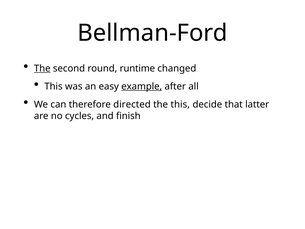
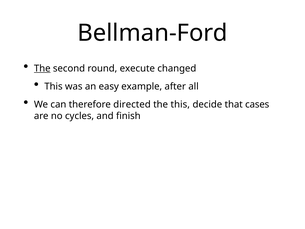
runtime: runtime -> execute (137, 68)
example underline: present -> none (142, 86)
latter: latter -> cases (257, 104)
